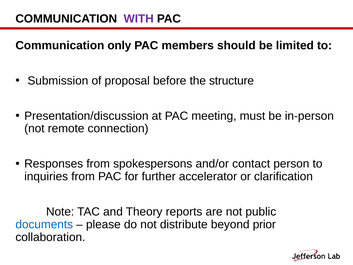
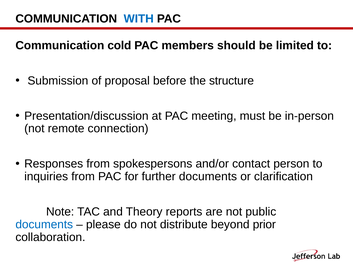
WITH colour: purple -> blue (139, 19)
only: only -> cold (119, 45)
further accelerator: accelerator -> documents (208, 176)
